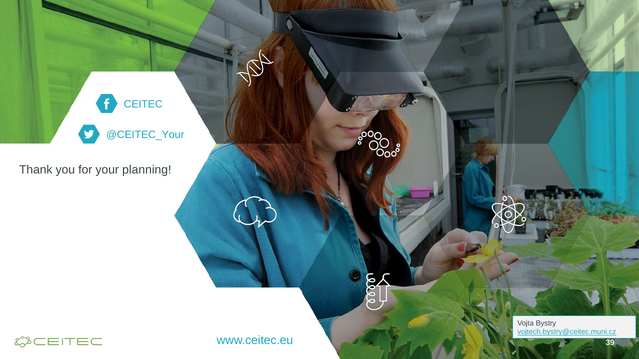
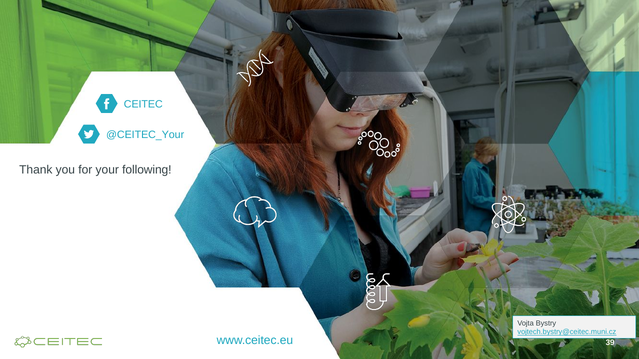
planning: planning -> following (147, 170)
